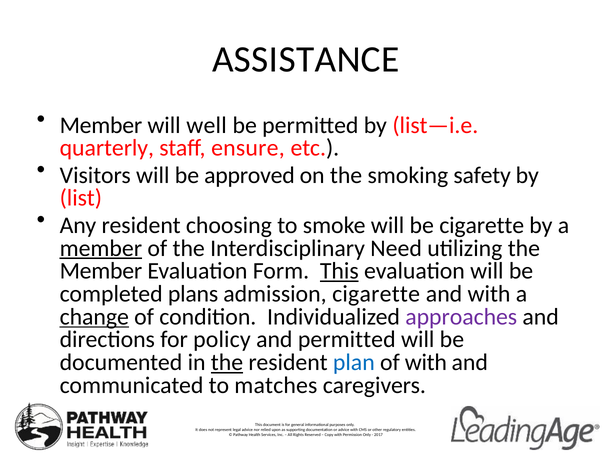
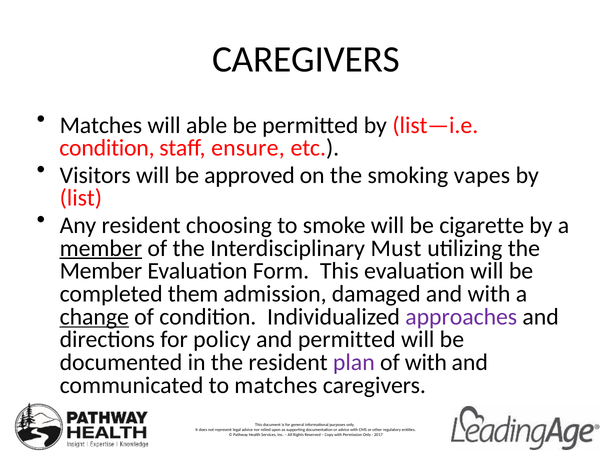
ASSISTANCE: ASSISTANCE -> CAREGIVERS (306, 59)
Member: Member -> Matches (101, 125)
well: well -> able (207, 125)
quarterly: quarterly -> condition (107, 148)
safety: safety -> vapes (482, 175)
Need: Need -> Must (396, 248)
This underline: present -> none (339, 271)
plans: plans -> them (193, 294)
admission cigarette: cigarette -> damaged (376, 294)
the underline: present -> none (227, 363)
plan colour: blue -> purple (354, 363)
